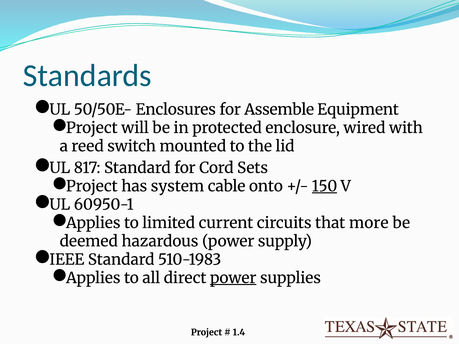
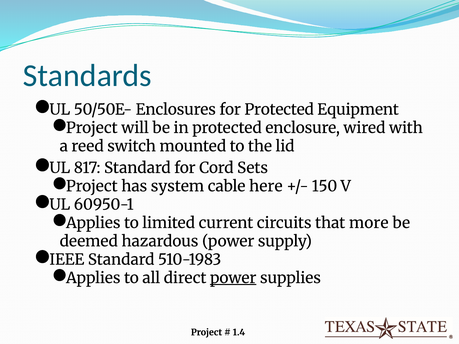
for Assemble: Assemble -> Protected (279, 110)
onto: onto -> here (266, 186)
150 underline: present -> none (325, 186)
